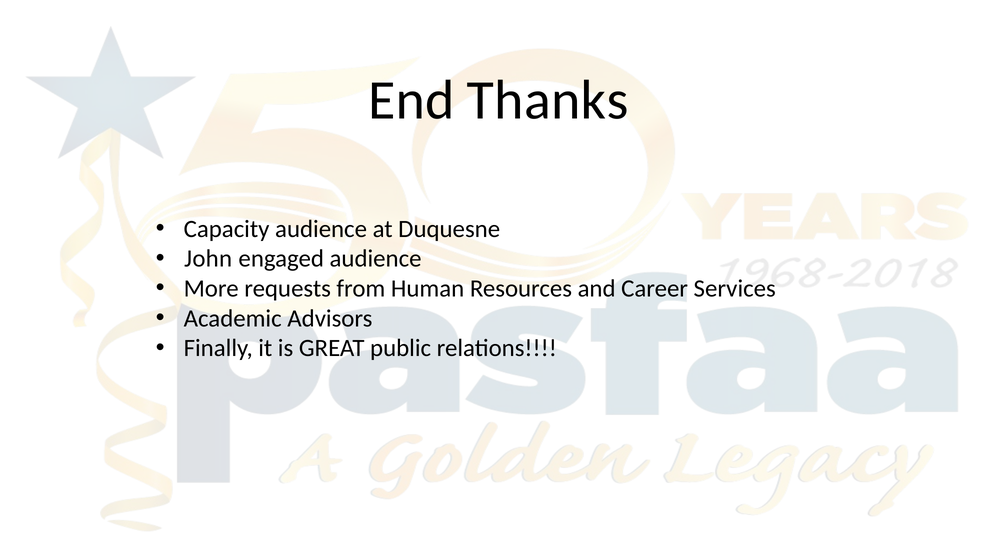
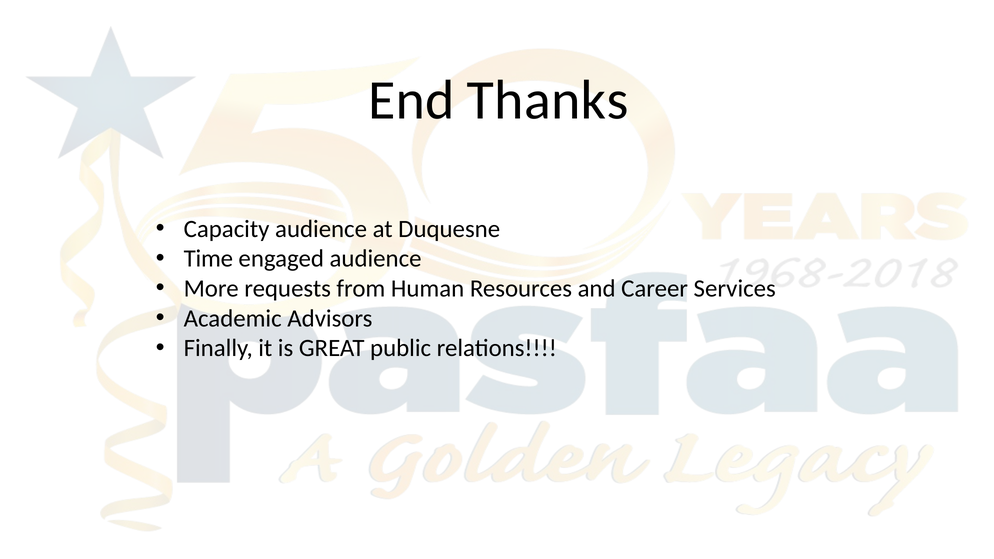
John: John -> Time (208, 259)
